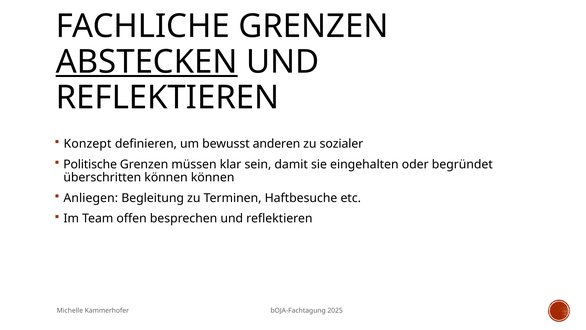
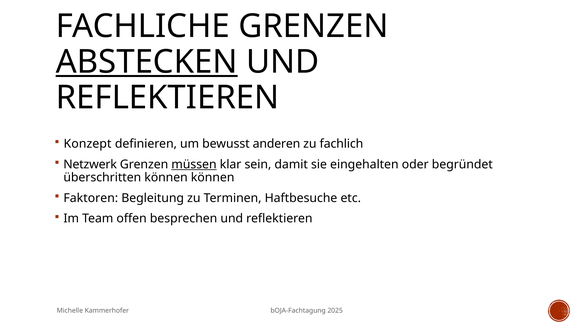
sozialer: sozialer -> fachlich (341, 144)
Politische: Politische -> Netzwerk (90, 164)
müssen underline: none -> present (194, 164)
Anliegen: Anliegen -> Faktoren (91, 198)
